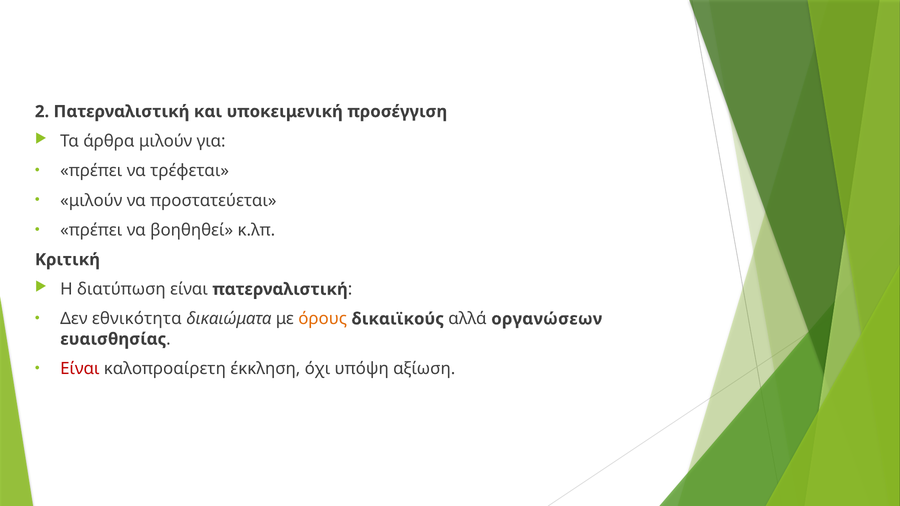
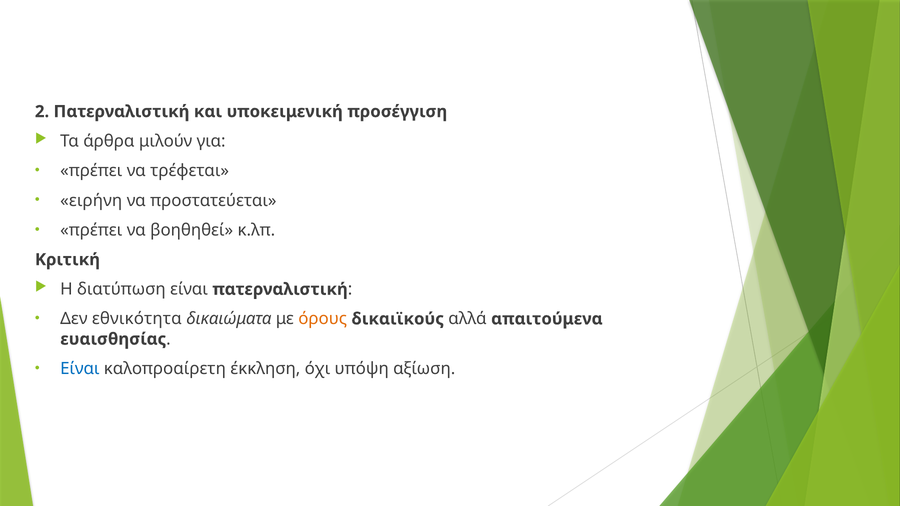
μιλούν: μιλούν -> ειρήνη (91, 201)
οργανώσεων: οργανώσεων -> απαιτούμενα (547, 319)
Είναι colour: red -> blue (80, 369)
